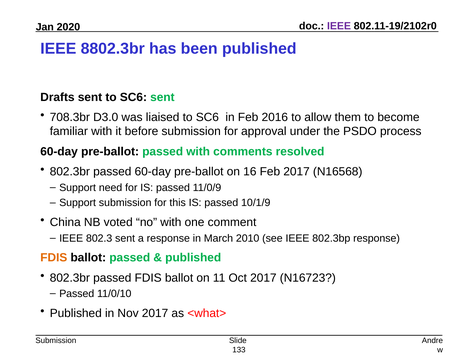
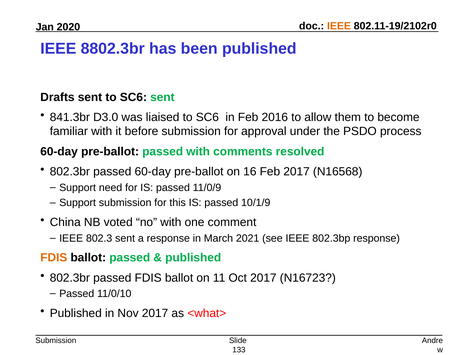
IEEE colour: purple -> orange (339, 26)
708.3br: 708.3br -> 841.3br (70, 117)
2010: 2010 -> 2021 (248, 239)
